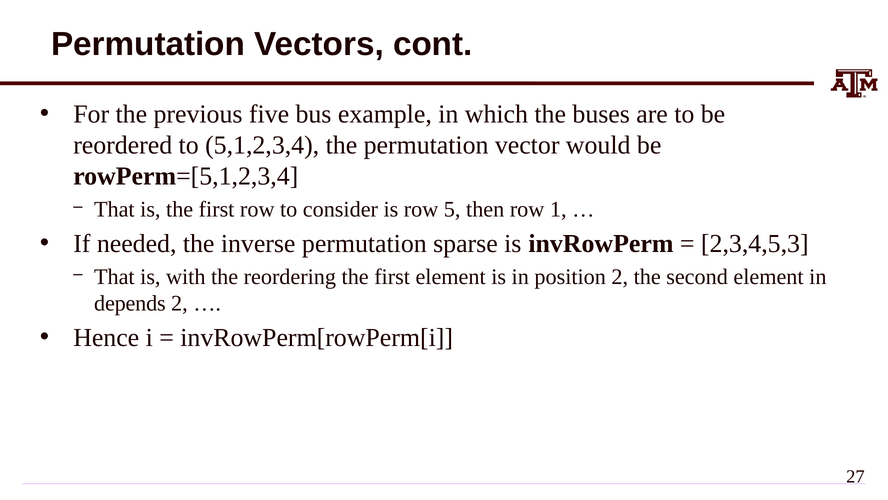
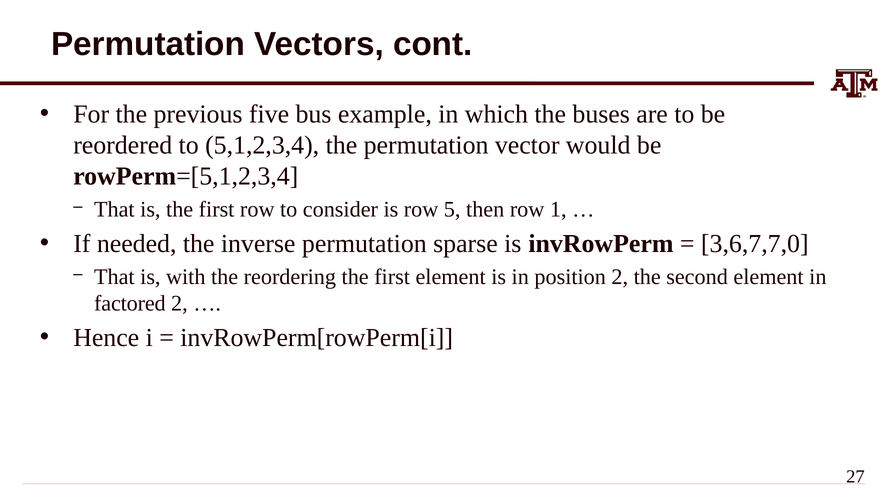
2,3,4,5,3: 2,3,4,5,3 -> 3,6,7,7,0 (755, 243)
depends: depends -> factored (130, 303)
